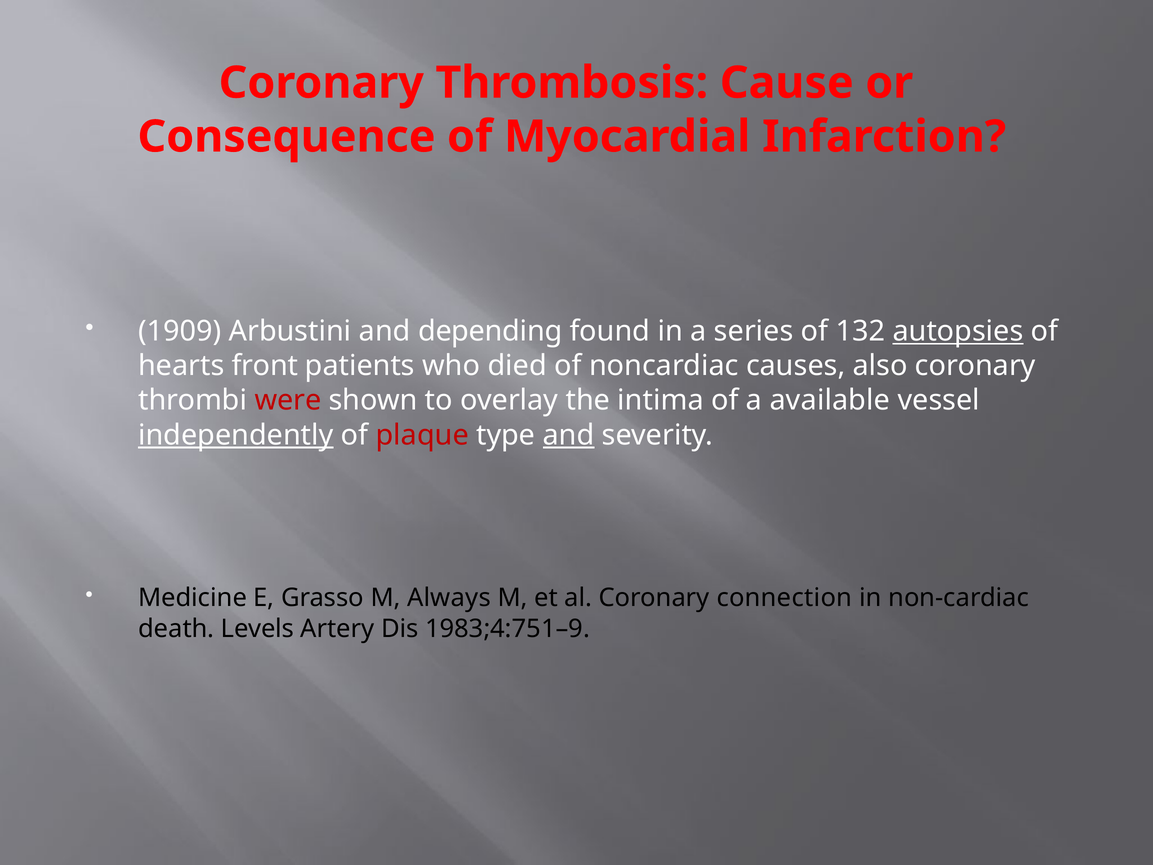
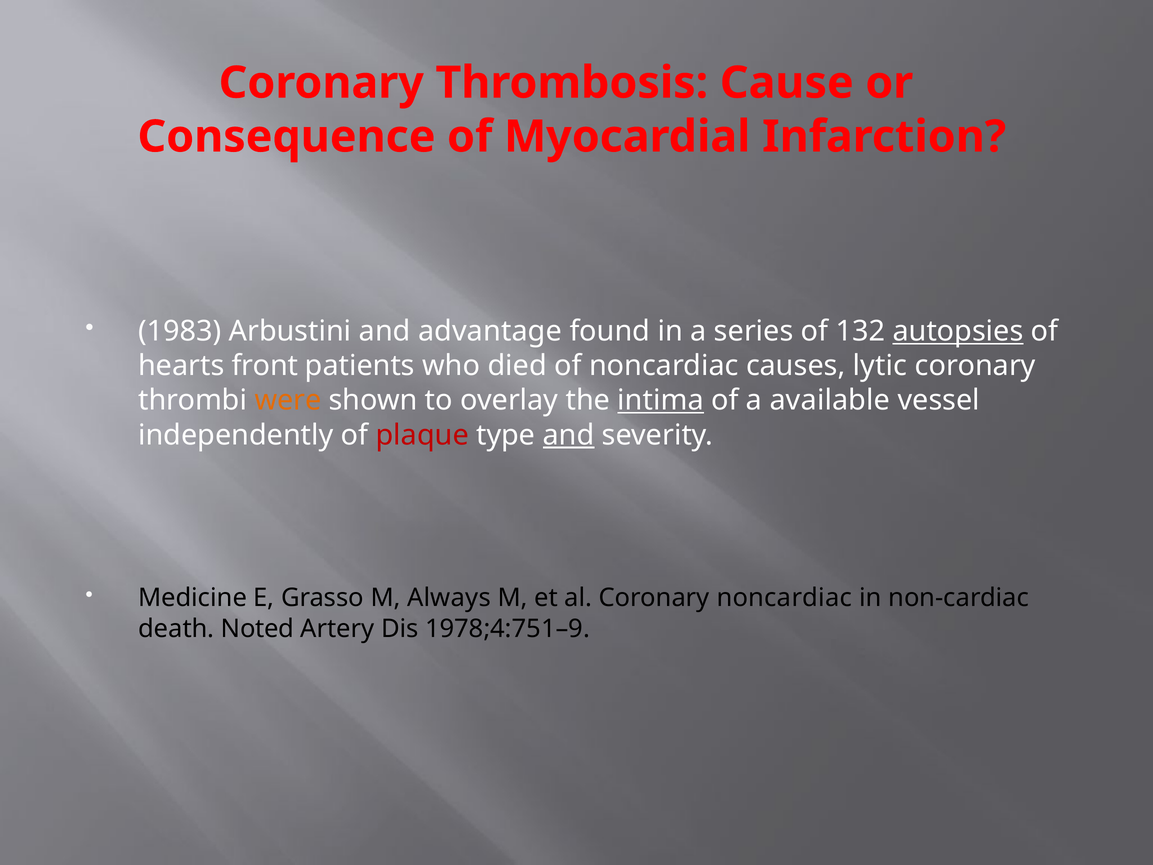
1909: 1909 -> 1983 (180, 331)
depending: depending -> advantage (490, 331)
also: also -> lytic (880, 366)
were colour: red -> orange (288, 400)
intima underline: none -> present (661, 400)
independently underline: present -> none (236, 435)
Coronary connection: connection -> noncardiac (784, 598)
Levels: Levels -> Noted (258, 628)
1983;4:751–9: 1983;4:751–9 -> 1978;4:751–9 (507, 628)
